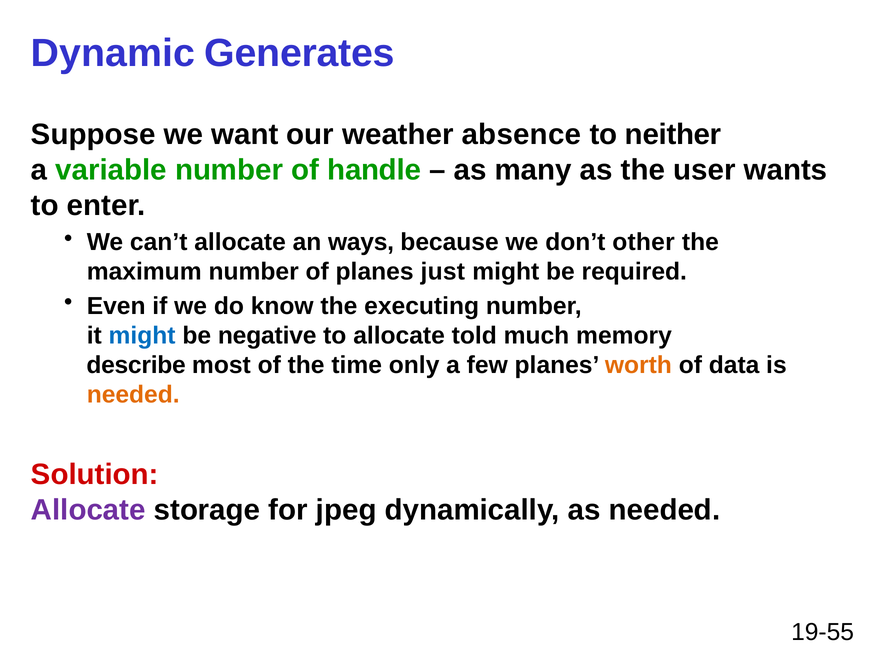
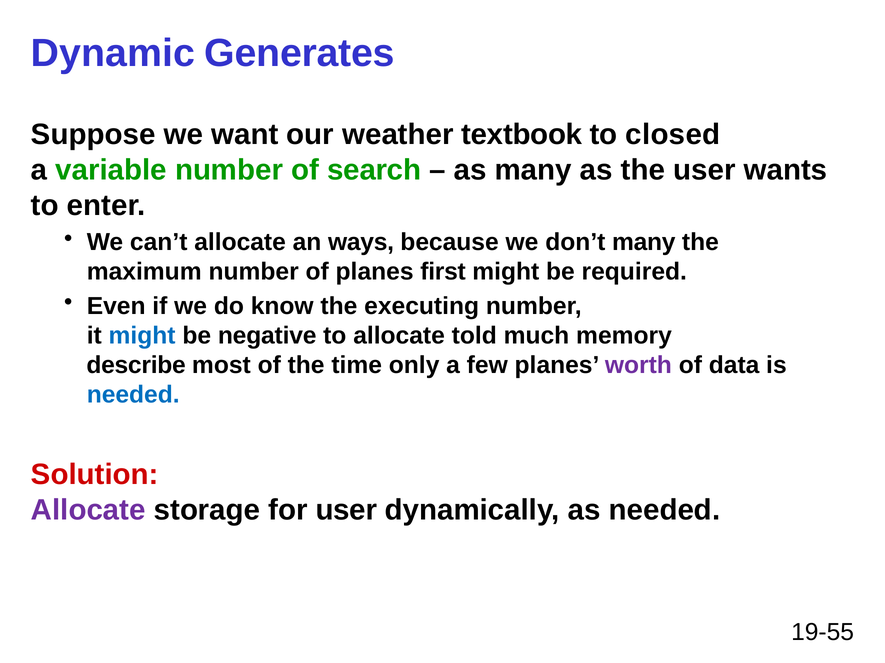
absence: absence -> textbook (522, 135)
neither: neither -> closed (673, 135)
handle: handle -> search (374, 170)
don’t other: other -> many (644, 243)
just: just -> first (443, 272)
worth colour: orange -> purple (638, 366)
needed colour: orange -> blue (133, 395)
for jpeg: jpeg -> user (346, 510)
